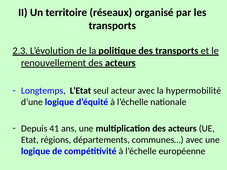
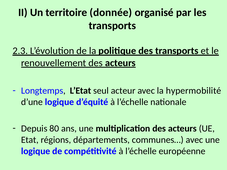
réseaux: réseaux -> donnée (111, 12)
41: 41 -> 80 (54, 129)
